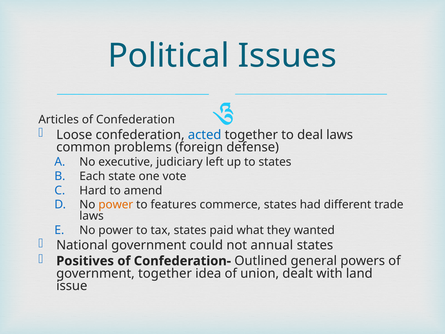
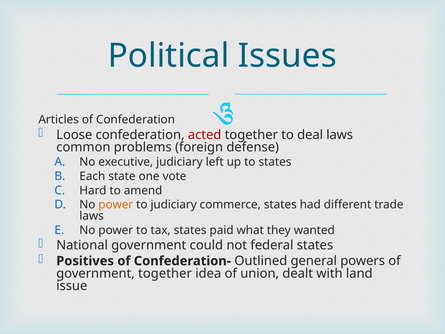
acted colour: blue -> red (205, 135)
to features: features -> judiciary (174, 205)
annual: annual -> federal (272, 245)
